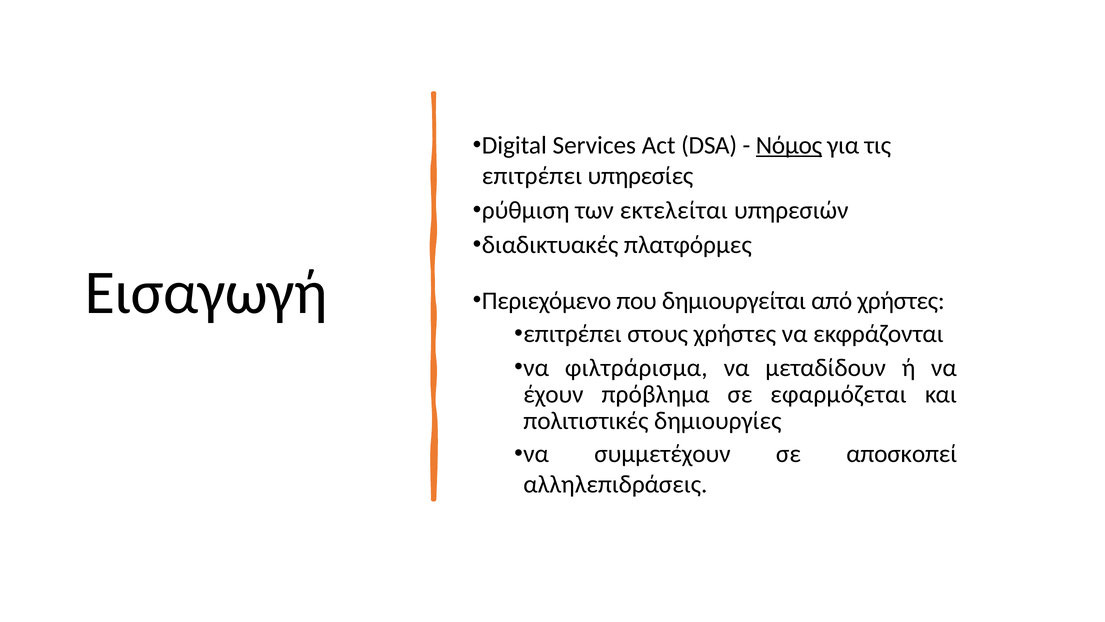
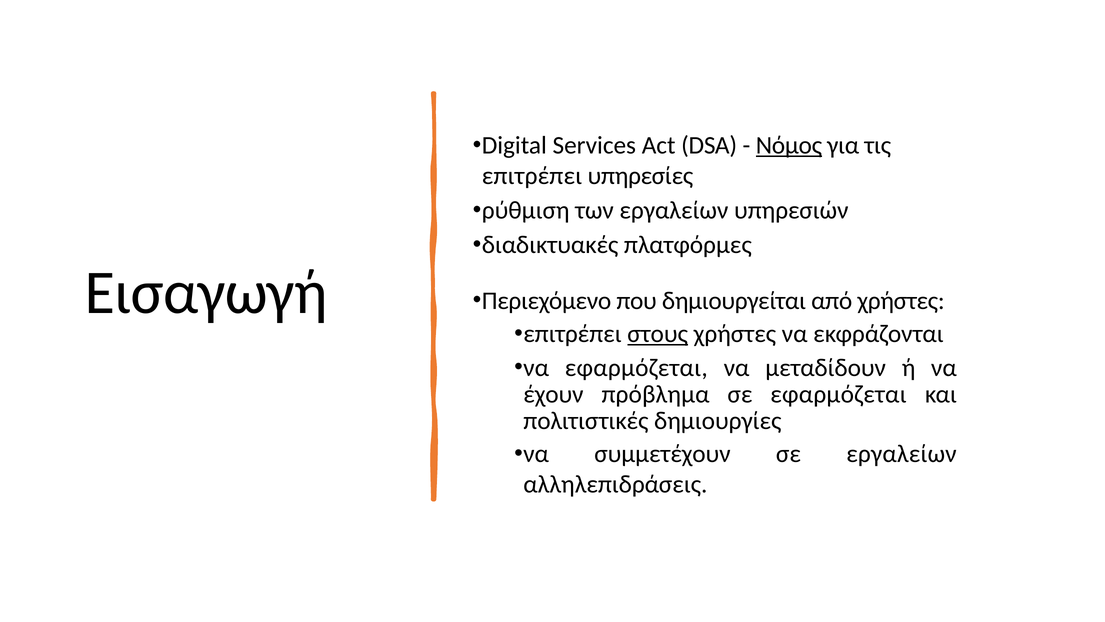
των εκτελείται: εκτελείται -> εργαλείων (674, 210)
στους underline: none -> present (658, 334)
να φιλτράρισμα: φιλτράρισμα -> εφαρμόζεται (636, 367)
σε αποσκοπεί: αποσκοπεί -> εργαλείων (901, 454)
